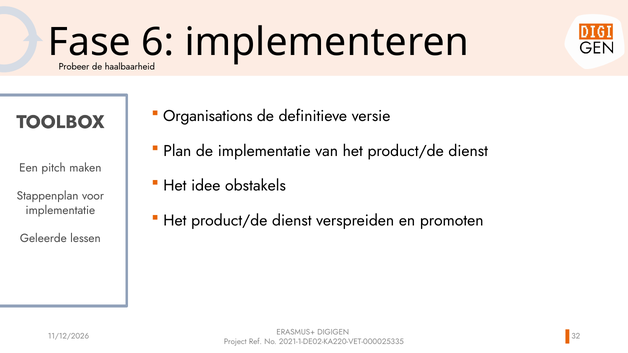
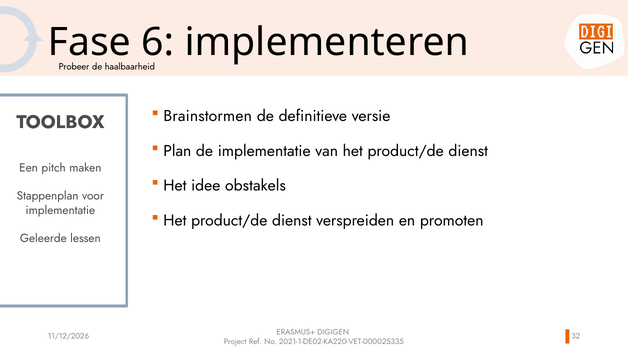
Organisations: Organisations -> Brainstormen (208, 116)
